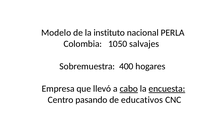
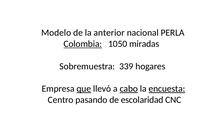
instituto: instituto -> anterior (109, 33)
Colombia underline: none -> present (83, 44)
salvajes: salvajes -> miradas (144, 44)
400: 400 -> 339 (126, 66)
que underline: none -> present (84, 89)
educativos: educativos -> escolaridad (142, 100)
